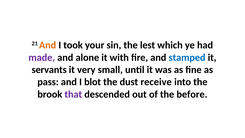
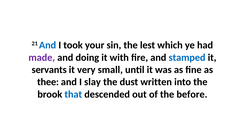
And colour: orange -> blue (48, 45)
alone: alone -> doing (87, 57)
pass: pass -> thee (48, 82)
blot: blot -> slay (92, 82)
receive: receive -> written (156, 82)
that colour: purple -> blue (73, 94)
